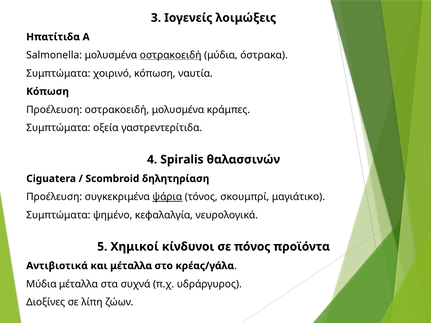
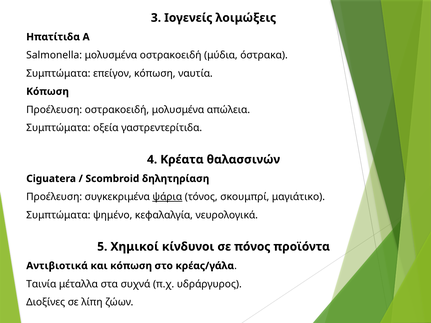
οστρακοειδή underline: present -> none (171, 55)
χοιρινό: χοιρινό -> επείγον (112, 73)
κράμπες: κράμπες -> απώλεια (228, 110)
Spiralis: Spiralis -> Κρέατα (182, 160)
και μέταλλα: μέταλλα -> κόπωση (131, 266)
Μύδια: Μύδια -> Ταινία (41, 284)
